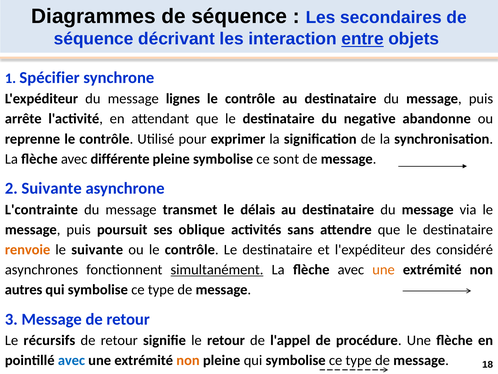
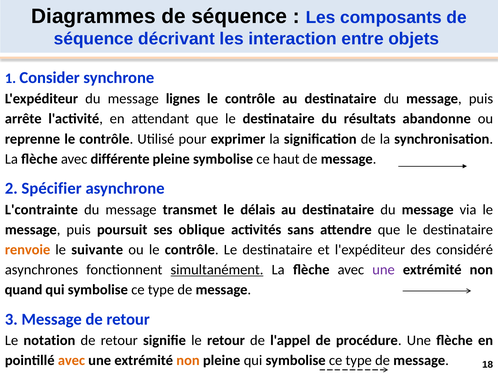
secondaires: secondaires -> composants (391, 17)
entre underline: present -> none (363, 39)
Spécifier: Spécifier -> Consider (50, 77)
negative: negative -> résultats (370, 119)
sont: sont -> haut (286, 159)
2 Suivante: Suivante -> Spécifier (52, 188)
une colour: orange -> purple (384, 269)
autres: autres -> quand (24, 289)
récursifs: récursifs -> notation (49, 340)
avec colour: blue -> orange (71, 360)
